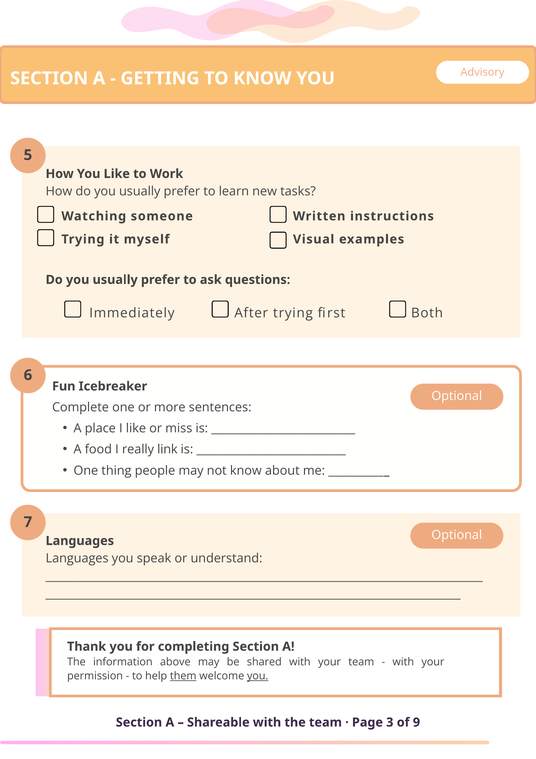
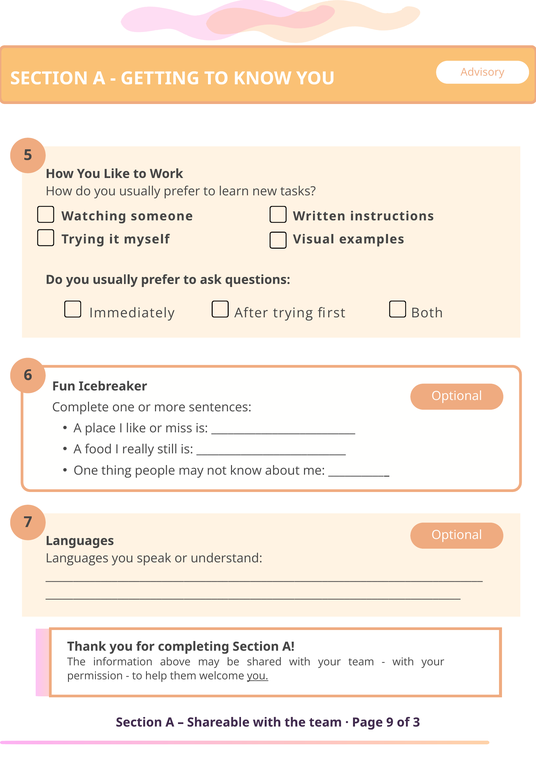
link: link -> still (167, 449)
them underline: present -> none (183, 676)
3: 3 -> 9 (390, 722)
9: 9 -> 3 (416, 722)
